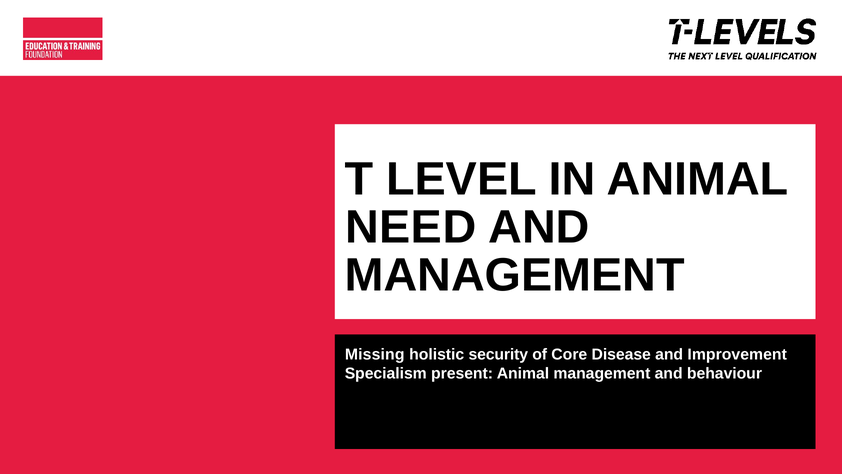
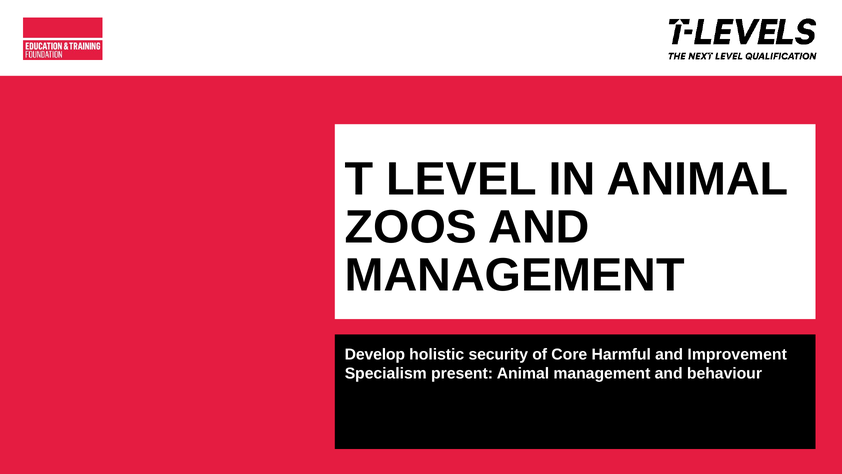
NEED: NEED -> ZOOS (411, 227)
Missing: Missing -> Develop (375, 354)
Disease: Disease -> Harmful (621, 354)
